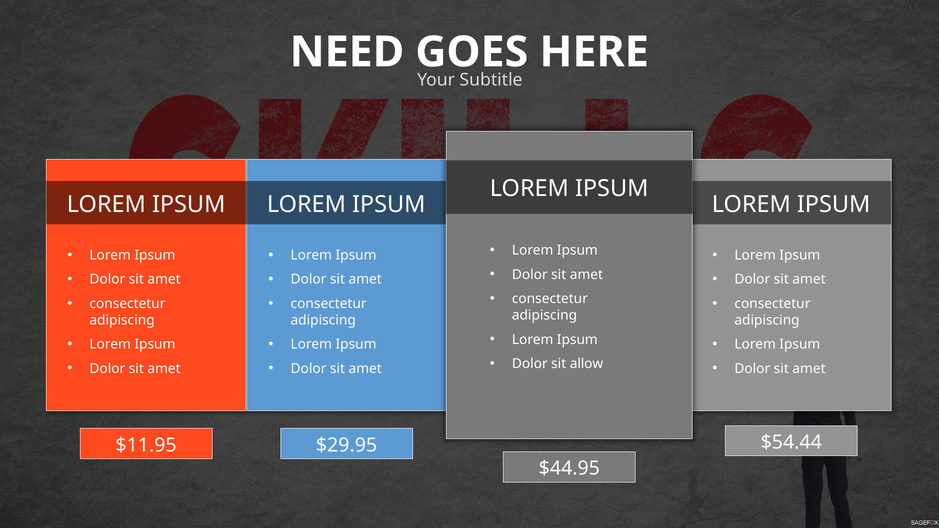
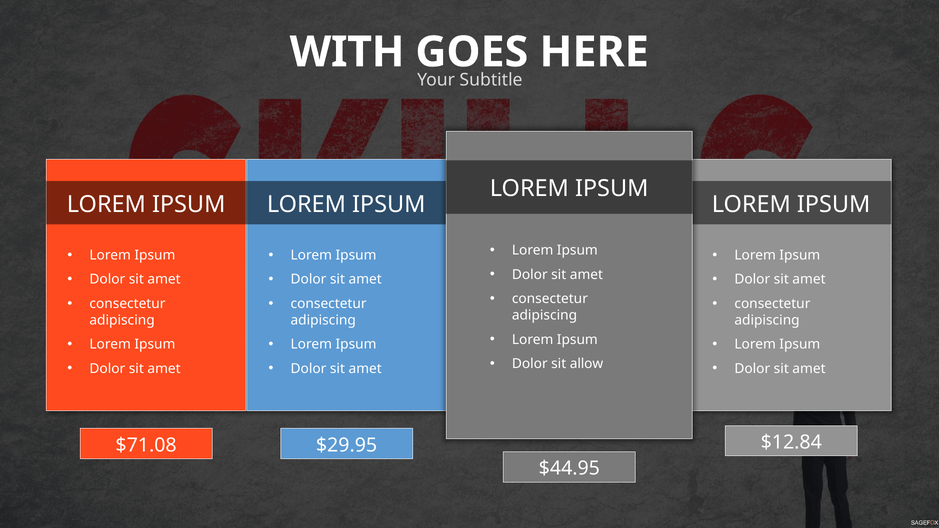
NEED: NEED -> WITH (347, 52)
$54.44: $54.44 -> $12.84 (791, 442)
$11.95: $11.95 -> $71.08 (146, 445)
